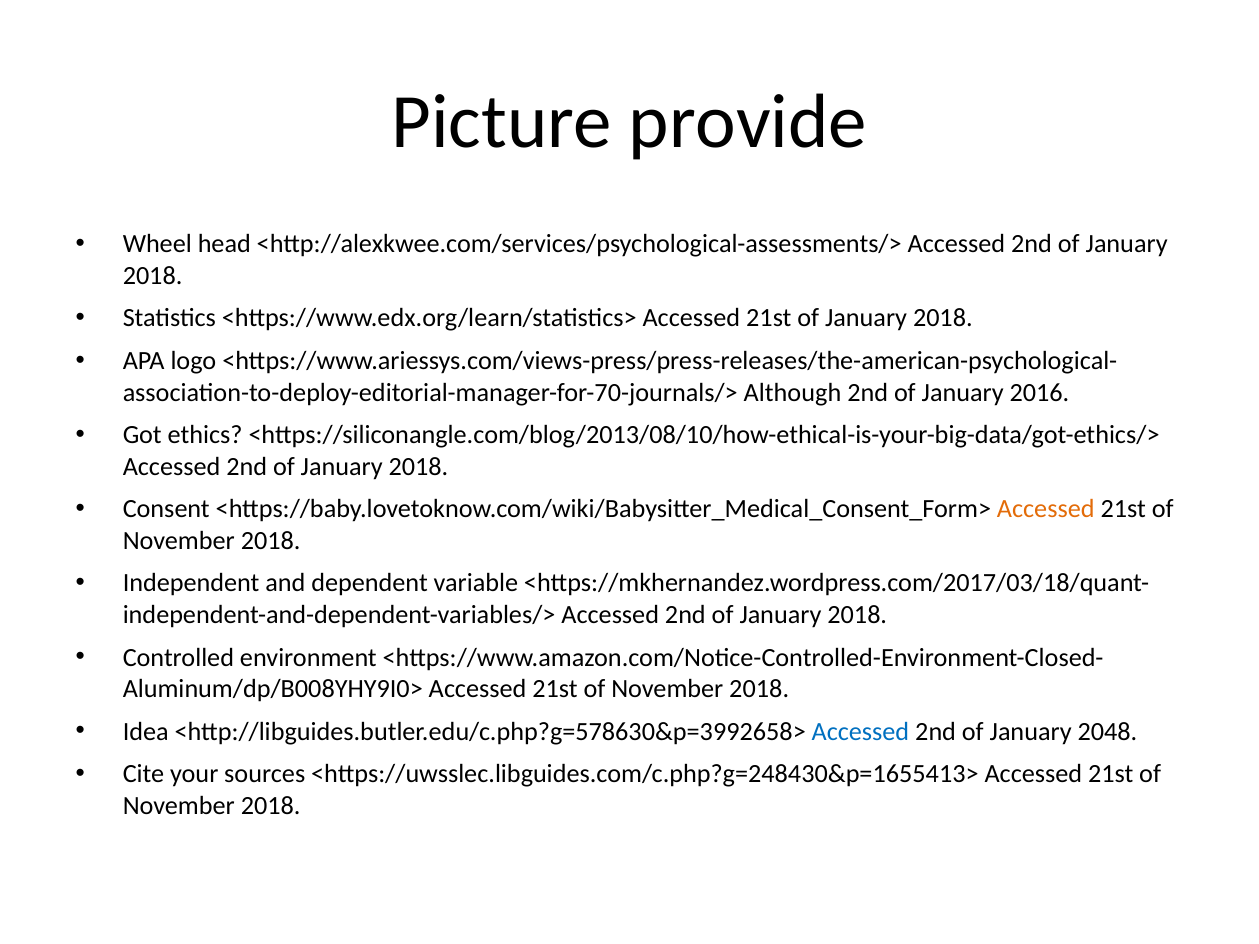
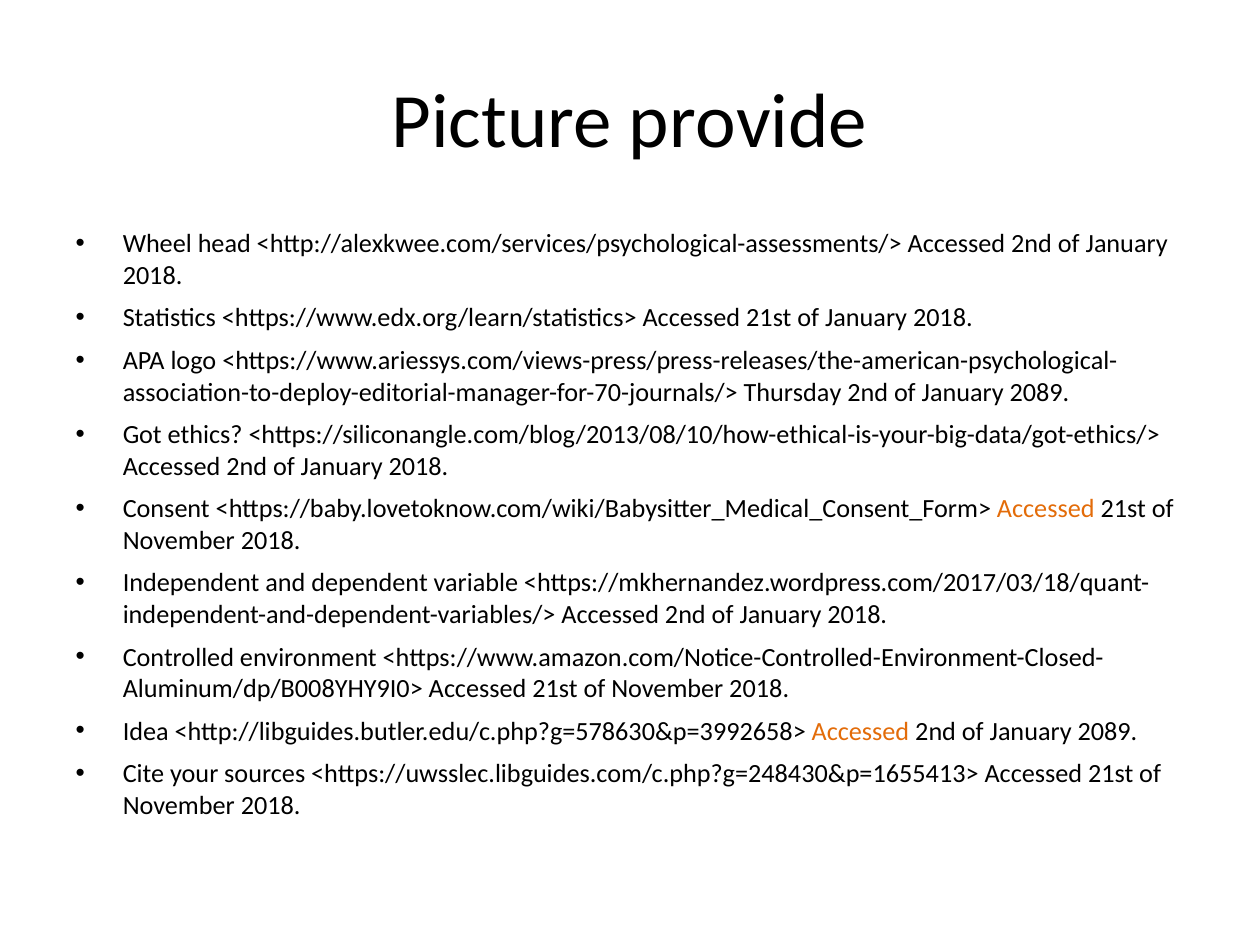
Although: Although -> Thursday (792, 392)
2016: 2016 -> 2089 (1039, 392)
Accessed colour: blue -> orange (860, 732)
2048: 2048 -> 2089 (1107, 732)
